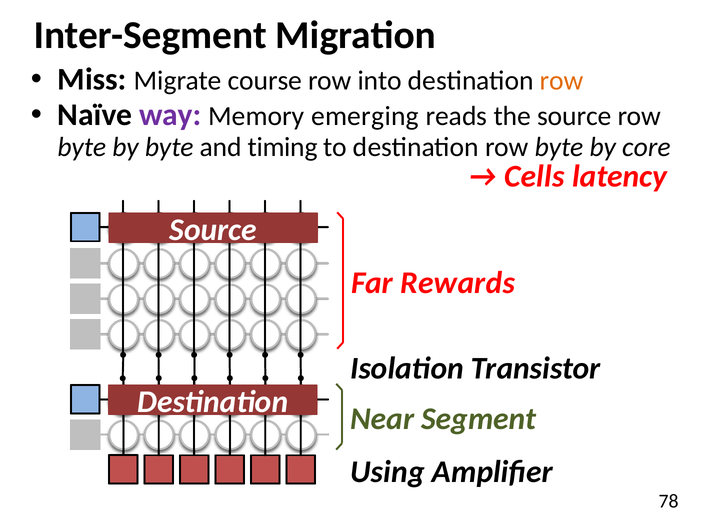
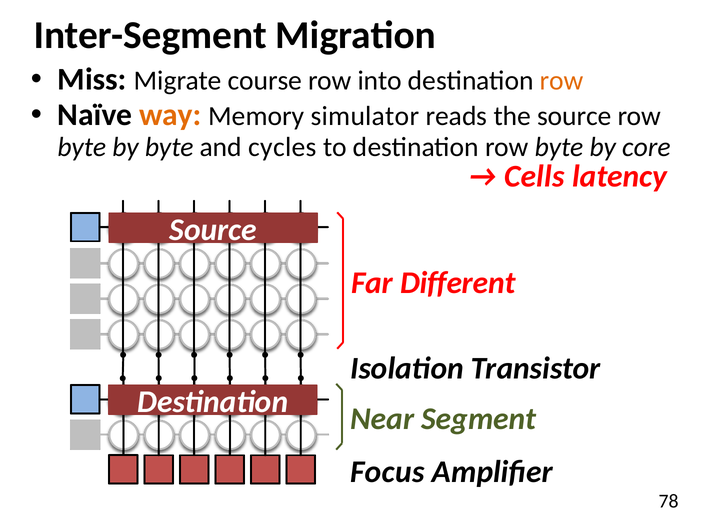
way colour: purple -> orange (170, 115)
emerging: emerging -> simulator (365, 116)
timing: timing -> cycles (282, 147)
Rewards: Rewards -> Different (458, 283)
Using: Using -> Focus (387, 473)
